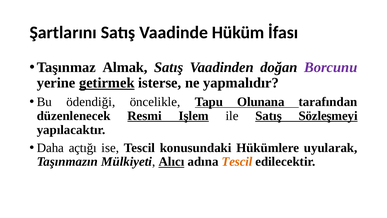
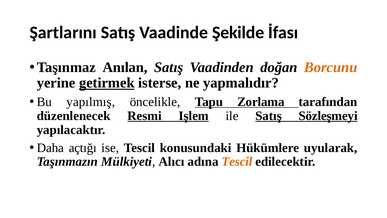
Hüküm: Hüküm -> Şekilde (238, 33)
Almak: Almak -> Anılan (125, 67)
Borcunu colour: purple -> orange (331, 67)
ödendiği: ödendiği -> yapılmış (91, 102)
Olunana: Olunana -> Zorlama (261, 102)
Alıcı underline: present -> none (171, 161)
